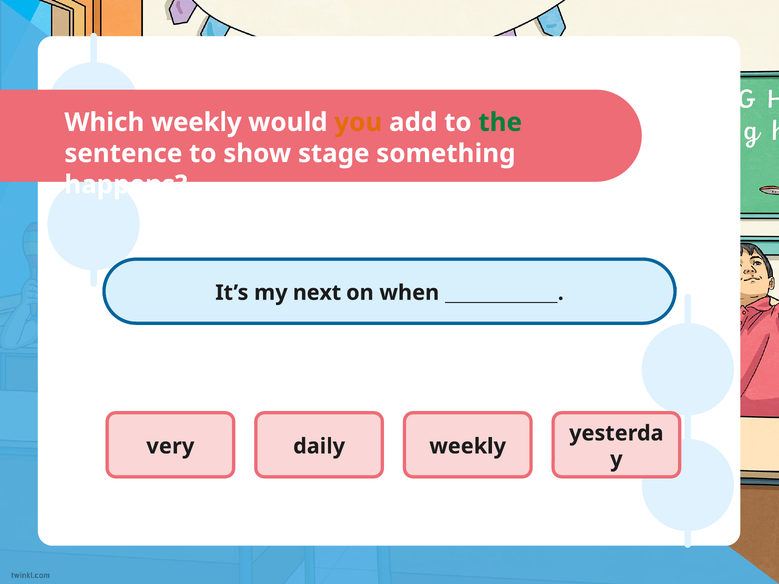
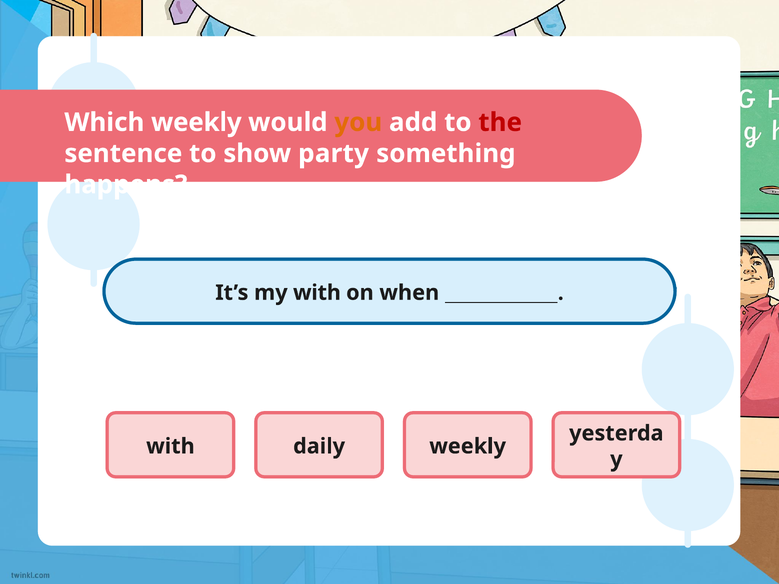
the colour: green -> red (500, 122)
stage: stage -> party (334, 154)
my next: next -> with (317, 293)
very: very -> with (170, 446)
